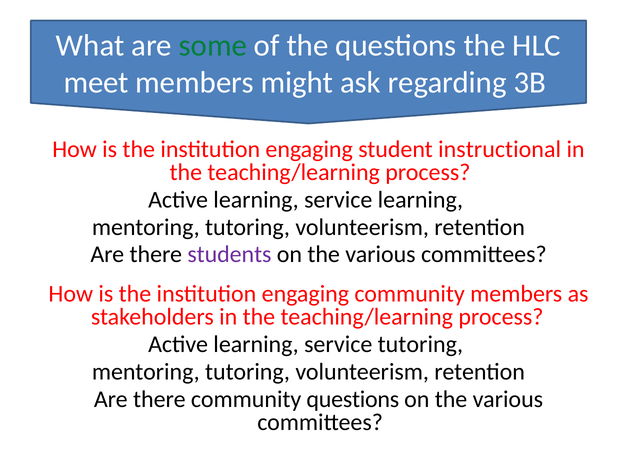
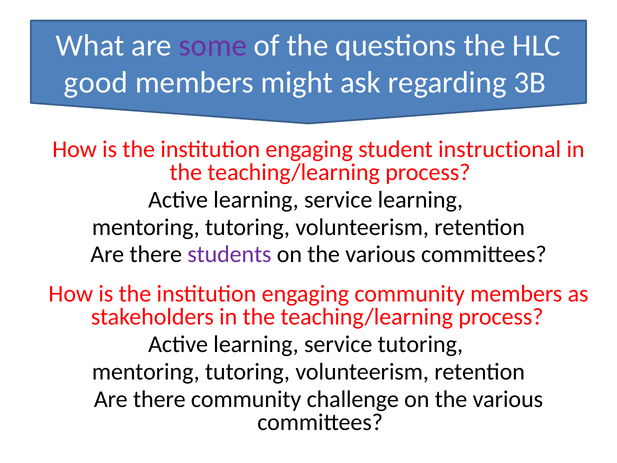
some colour: green -> purple (213, 45)
meet: meet -> good (96, 82)
community questions: questions -> challenge (353, 399)
